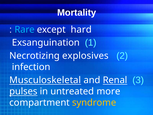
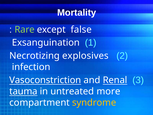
Rare colour: light blue -> light green (25, 29)
hard: hard -> false (81, 29)
Musculoskeletal: Musculoskeletal -> Vasoconstriction (45, 80)
pulses: pulses -> tauma (23, 91)
